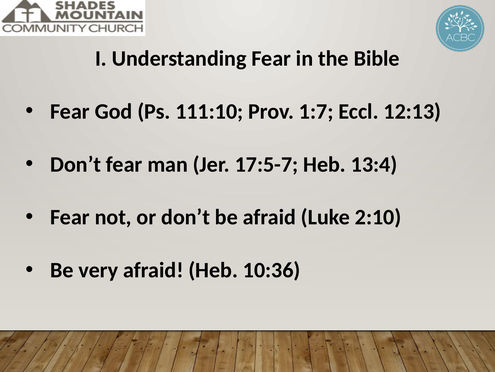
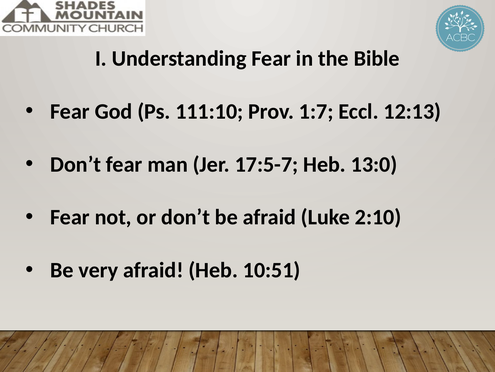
13:4: 13:4 -> 13:0 (374, 164)
10:36: 10:36 -> 10:51 (272, 270)
